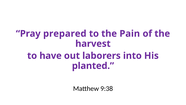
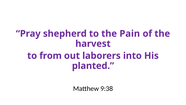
prepared: prepared -> shepherd (65, 34)
have: have -> from (51, 56)
